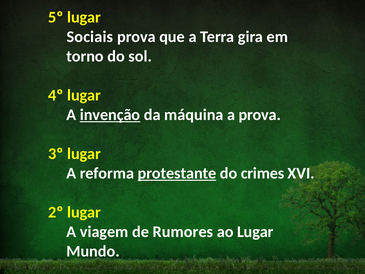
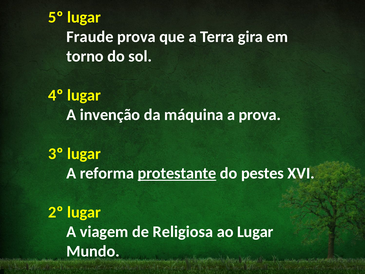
Sociais: Sociais -> Fraude (90, 37)
invenção underline: present -> none (110, 115)
crimes: crimes -> pestes (262, 173)
Rumores: Rumores -> Religiosa (183, 231)
